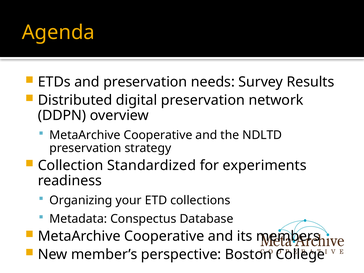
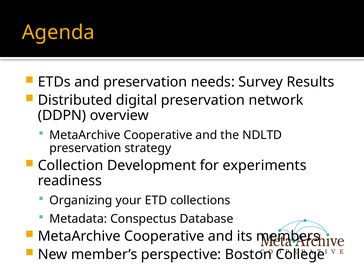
Standardized: Standardized -> Development (152, 165)
